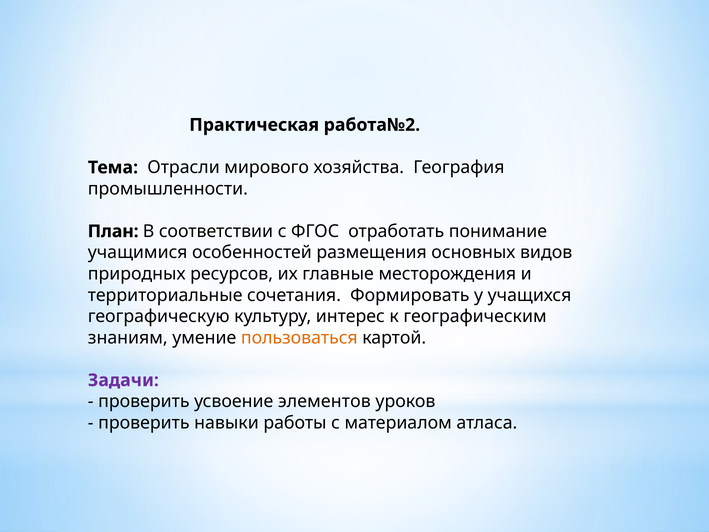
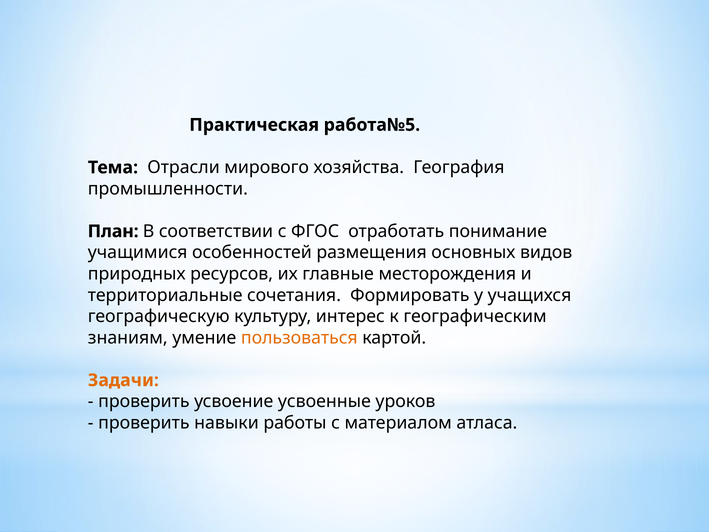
работа№2: работа№2 -> работа№5 (372, 125)
Задачи colour: purple -> orange (123, 380)
элементов: элементов -> усвоенные (324, 401)
